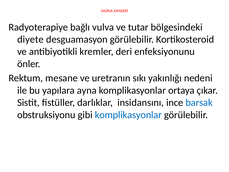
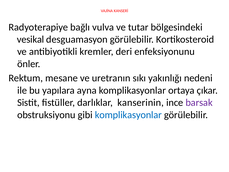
diyete: diyete -> vesikal (31, 39)
insidansını: insidansını -> kanserinin (141, 102)
barsak colour: blue -> purple (199, 102)
